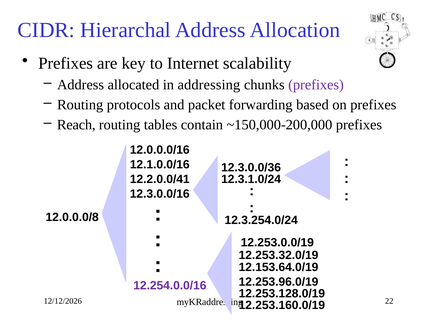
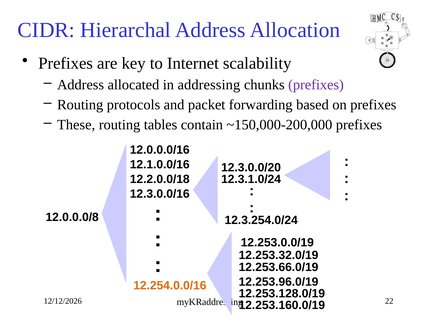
Reach: Reach -> These (76, 125)
12.3.0.0/36: 12.3.0.0/36 -> 12.3.0.0/20 (251, 168)
12.2.0.0/41: 12.2.0.0/41 -> 12.2.0.0/18 (160, 179)
12.153.64.0/19: 12.153.64.0/19 -> 12.253.66.0/19 (279, 268)
12.254.0.0/16 colour: purple -> orange (170, 286)
